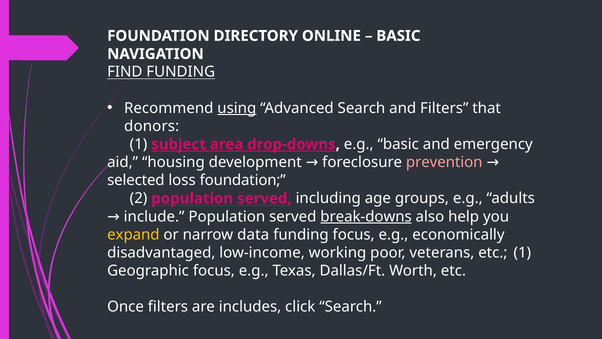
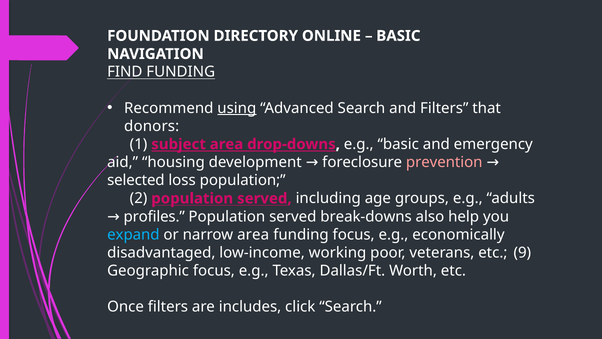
loss foundation: foundation -> population (243, 180)
include: include -> profiles (154, 216)
break-downs underline: present -> none (366, 216)
expand colour: yellow -> light blue (133, 234)
narrow data: data -> area (253, 234)
etc 1: 1 -> 9 (522, 252)
